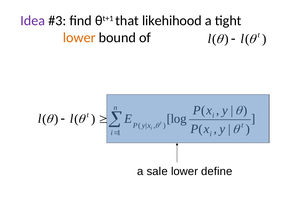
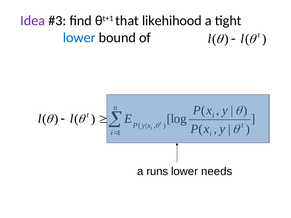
lower colour: orange -> blue (79, 38)
sale: sale -> runs (157, 171)
define: define -> needs (217, 171)
